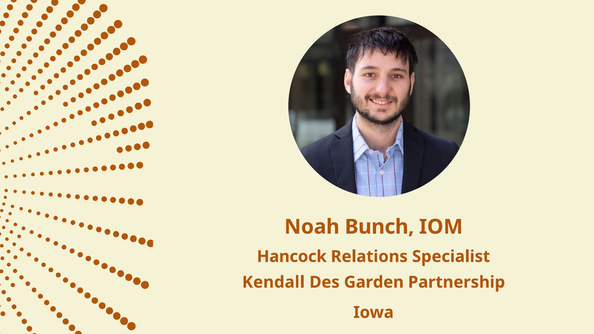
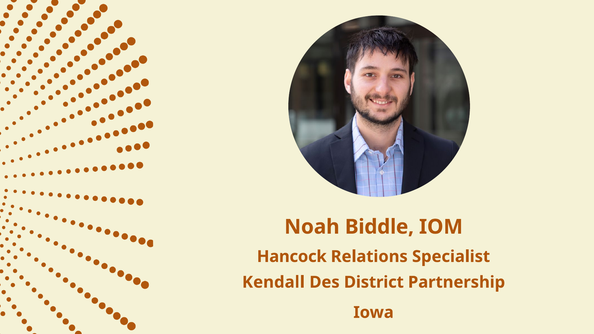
Bunch: Bunch -> Biddle (379, 227)
Garden: Garden -> District (374, 282)
